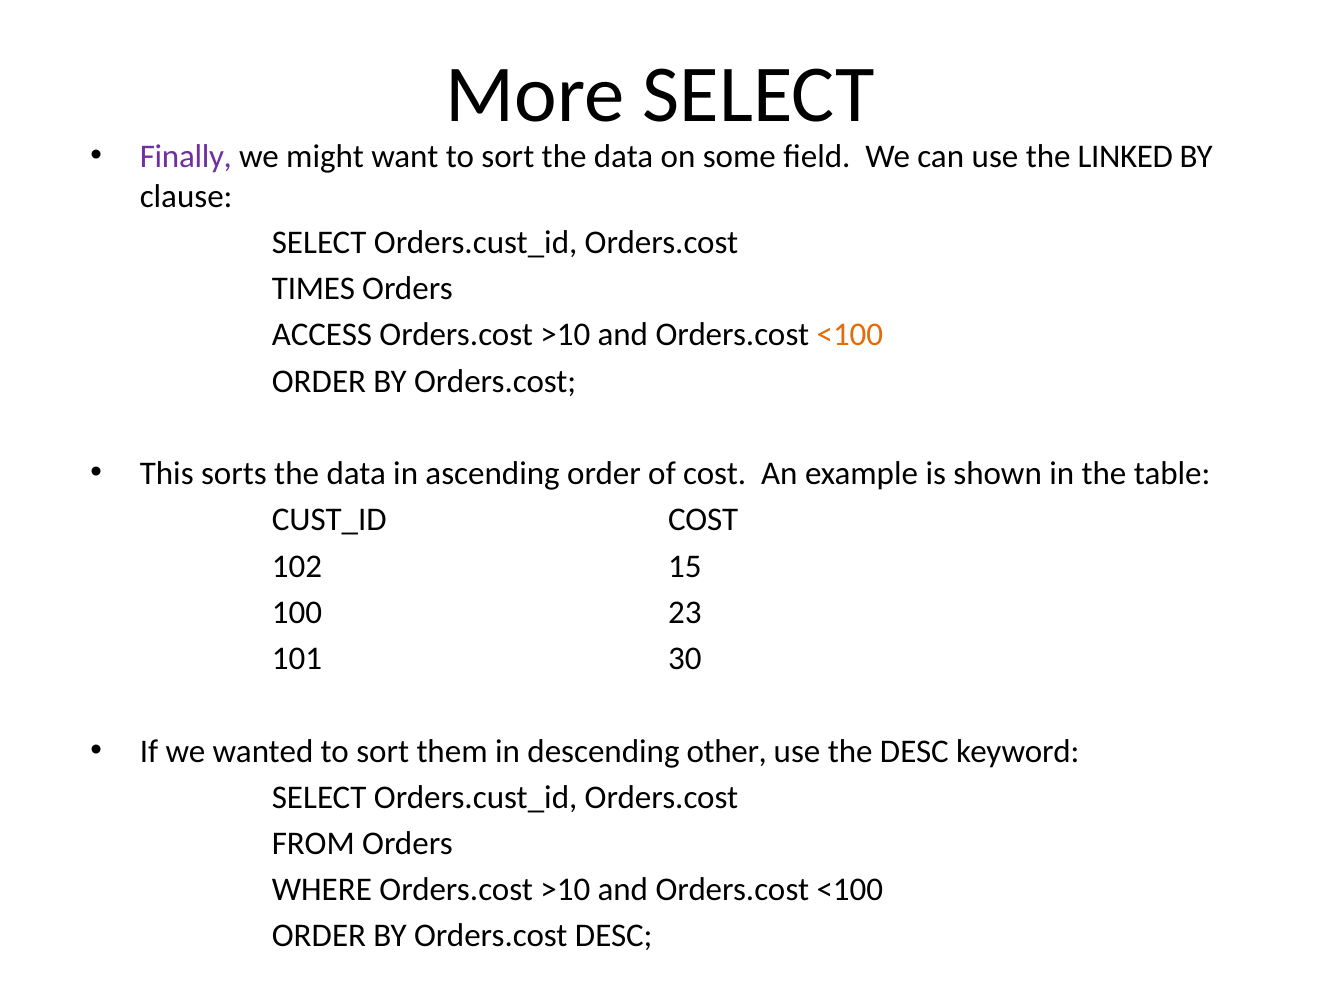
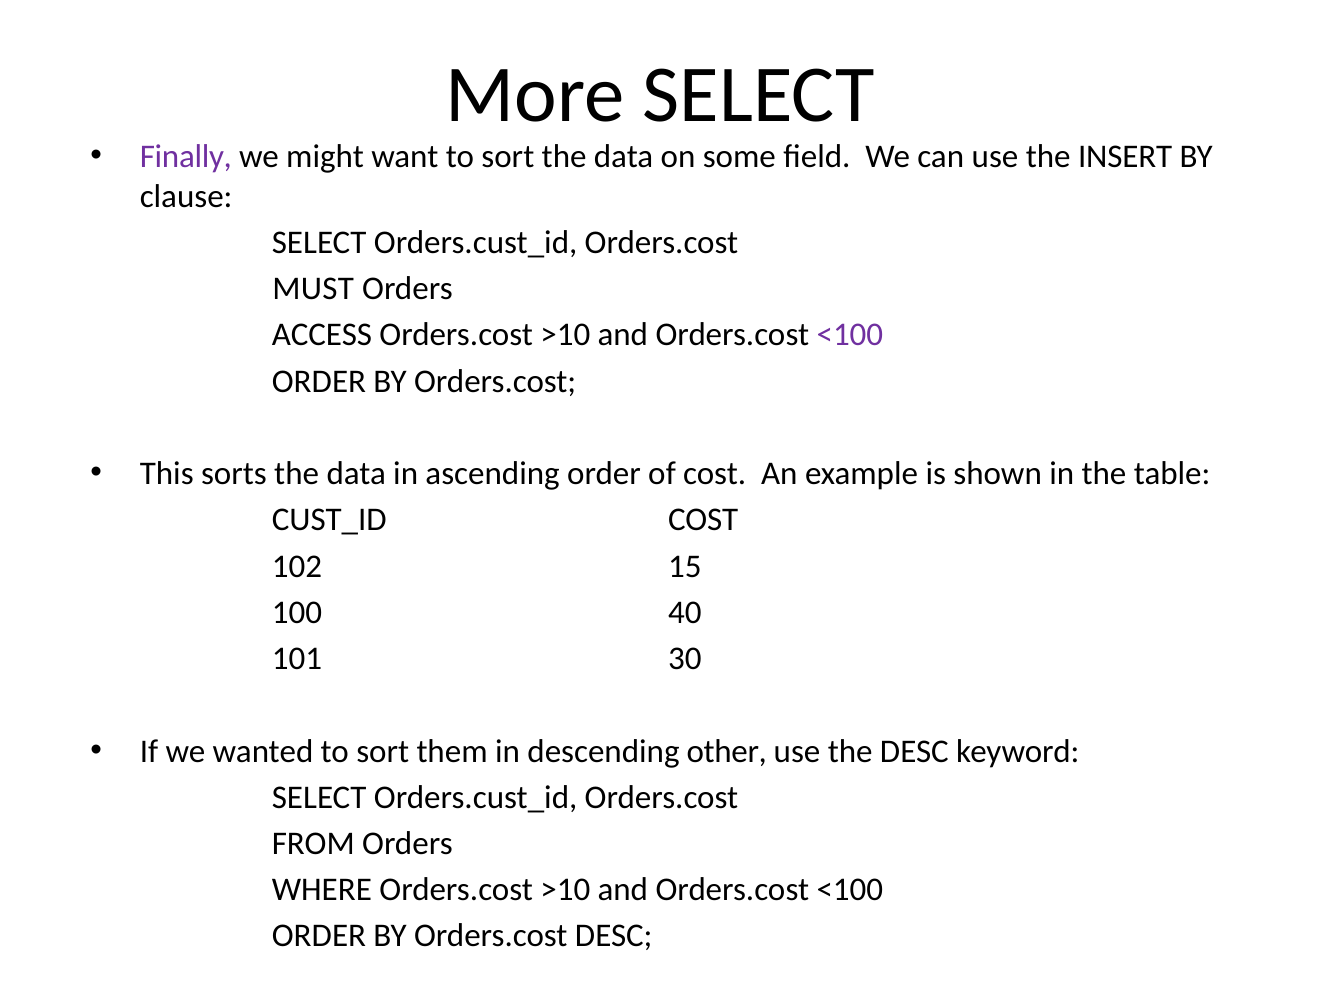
LINKED: LINKED -> INSERT (1125, 156)
TIMES: TIMES -> MUST (313, 289)
<100 colour: orange -> purple (850, 335)
23: 23 -> 40 (685, 612)
